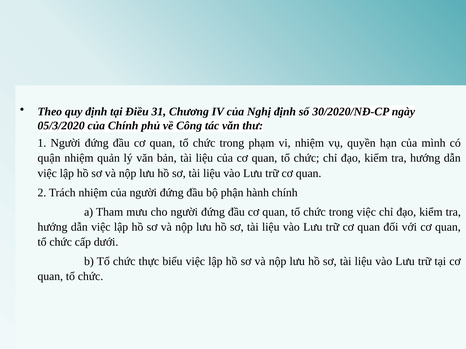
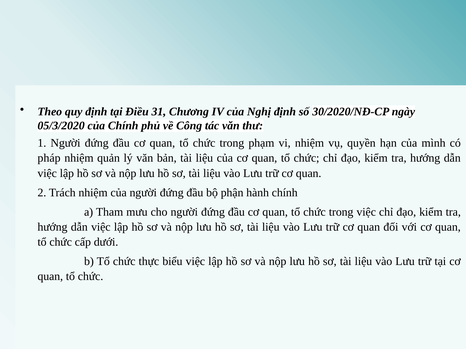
quận: quận -> pháp (49, 158)
